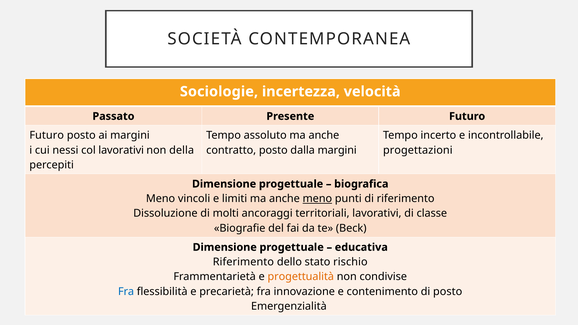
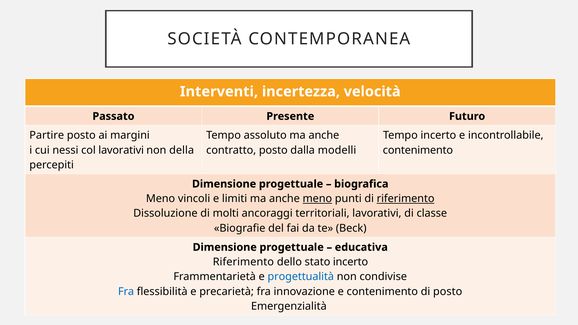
Sociologie: Sociologie -> Interventi (219, 92)
Futuro: Futuro -> Partire (47, 135)
dalla margini: margini -> modelli (337, 150)
progettazioni: progettazioni -> contenimento (418, 150)
riferimento underline: none -> present (406, 199)
stato rischio: rischio -> incerto (351, 262)
progettualità colour: orange -> blue (301, 277)
